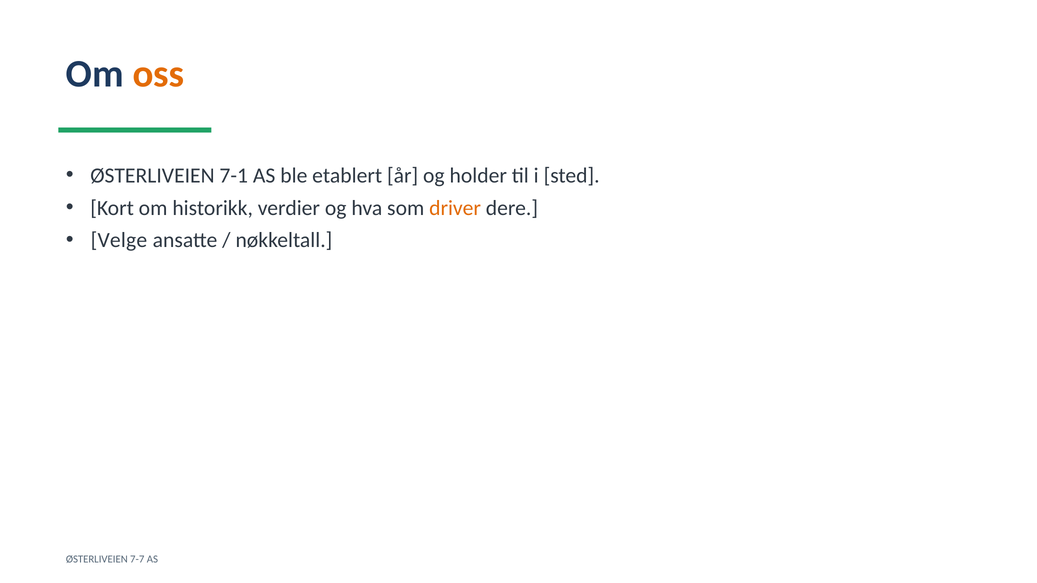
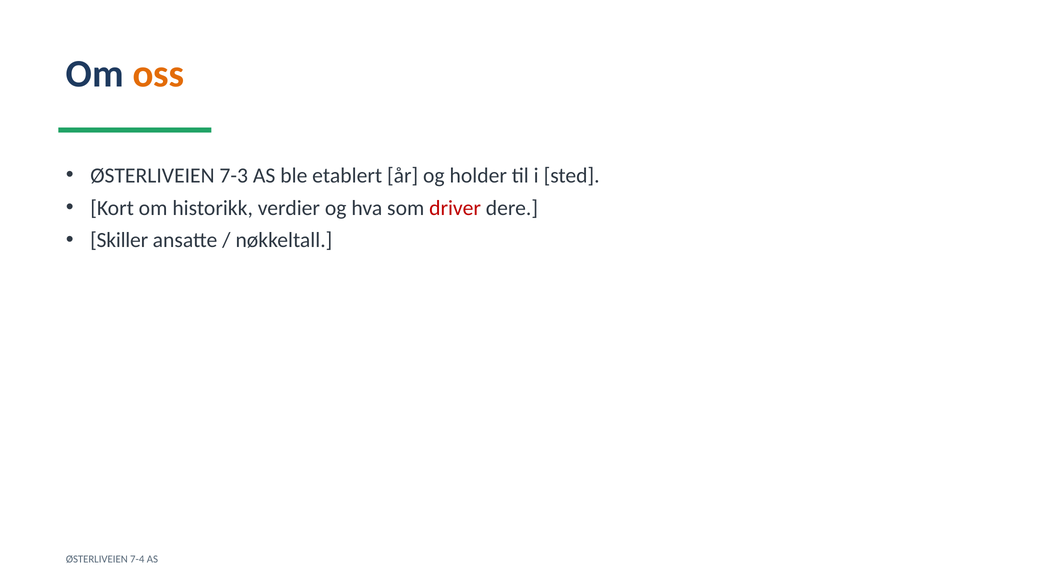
7-1: 7-1 -> 7-3 (234, 176)
driver colour: orange -> red (455, 208)
Velge: Velge -> Skiller (119, 240)
7-7: 7-7 -> 7-4 (137, 560)
